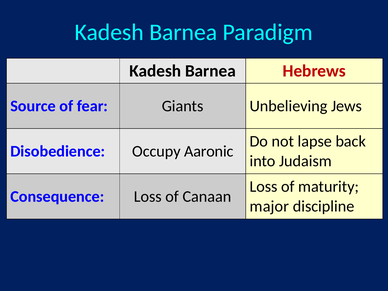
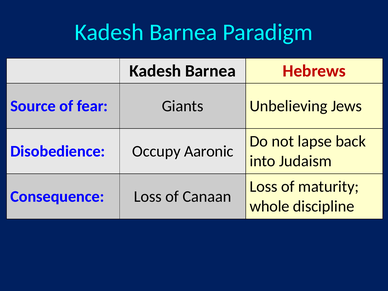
major: major -> whole (269, 206)
